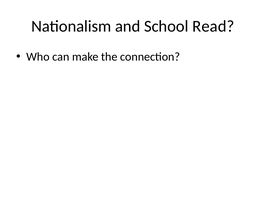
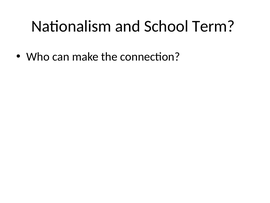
Read: Read -> Term (213, 26)
